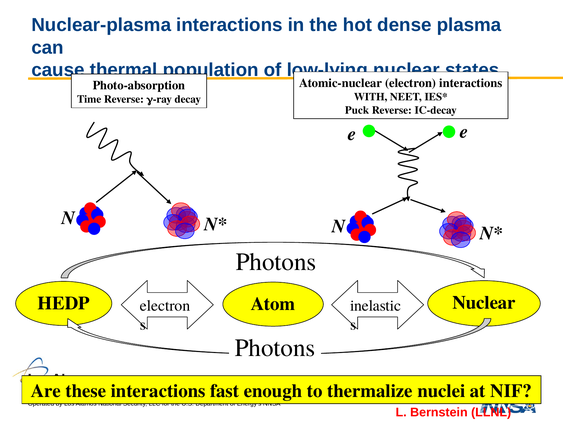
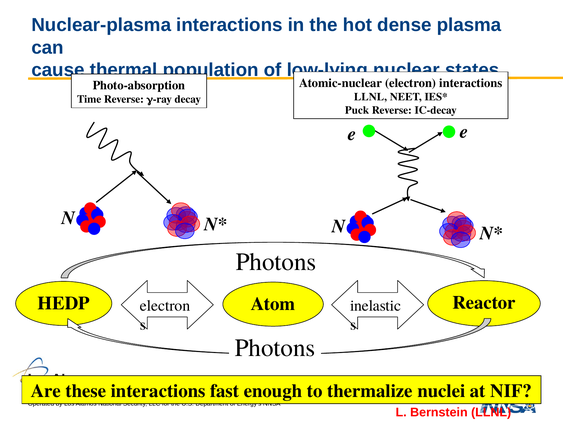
WITH: WITH -> LLNL (370, 97)
Nuclear: Nuclear -> Reactor (484, 303)
